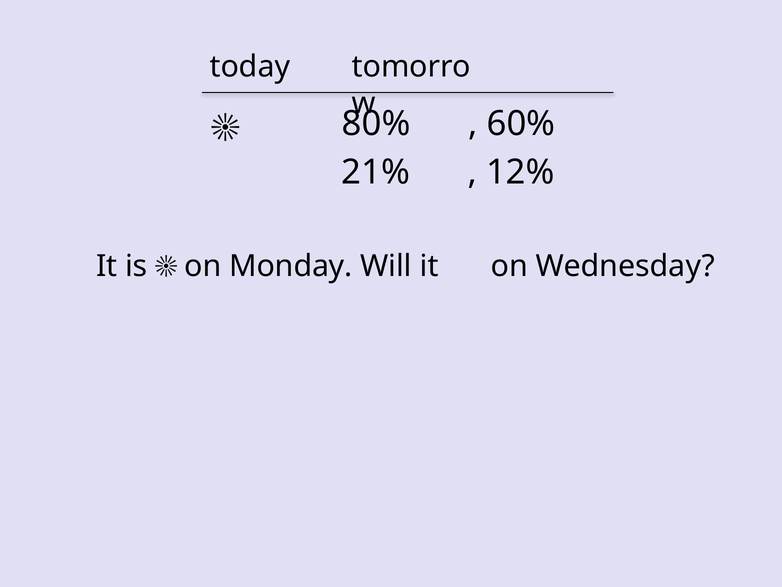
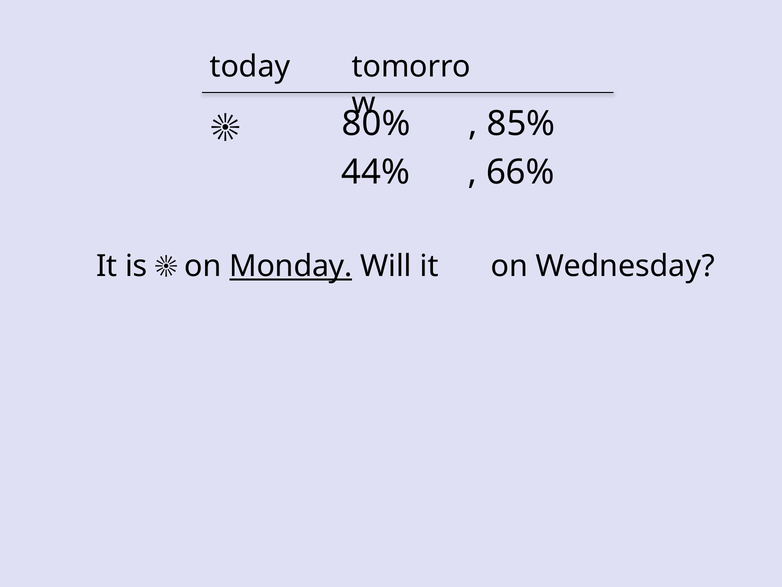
60%: 60% -> 85% (521, 124)
21%: 21% -> 44% (376, 172)
12%: 12% -> 66% (520, 172)
Monday underline: none -> present (291, 266)
